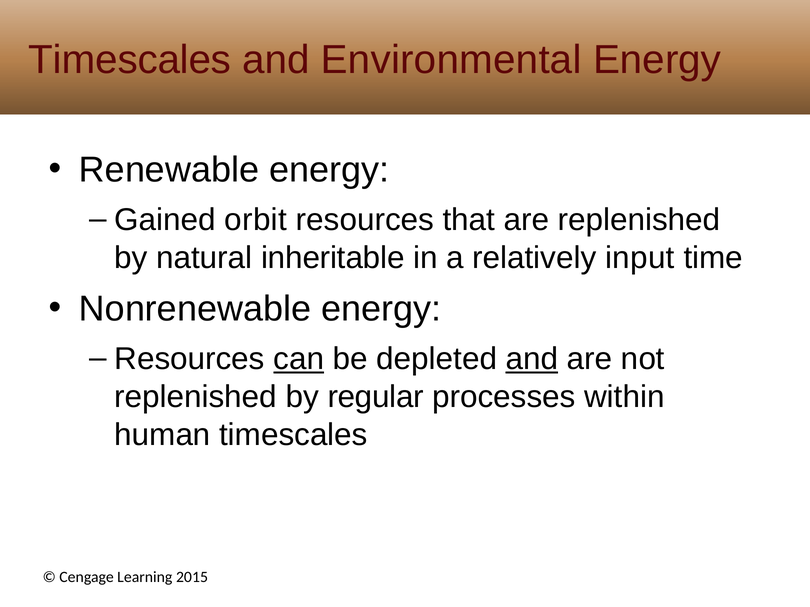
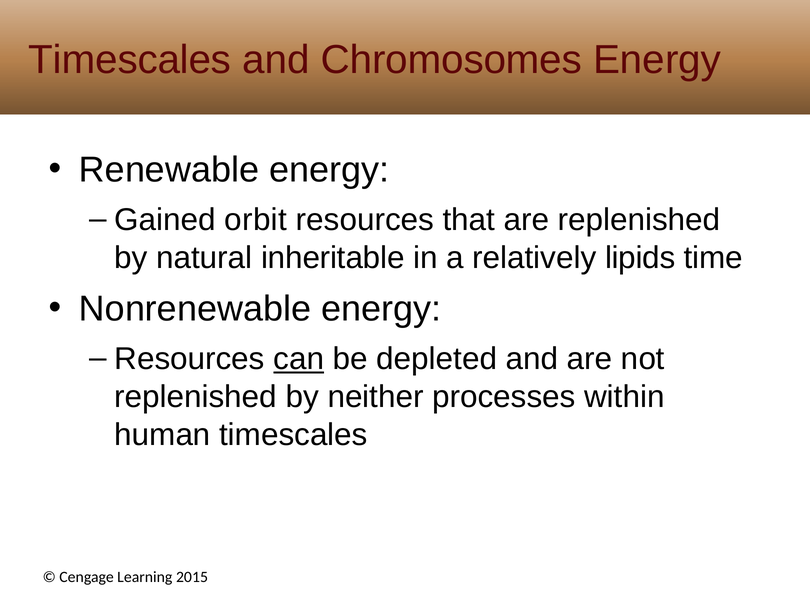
Environmental: Environmental -> Chromosomes (451, 60)
input: input -> lipids (640, 258)
and underline: present -> none (532, 359)
regular: regular -> neither (376, 397)
